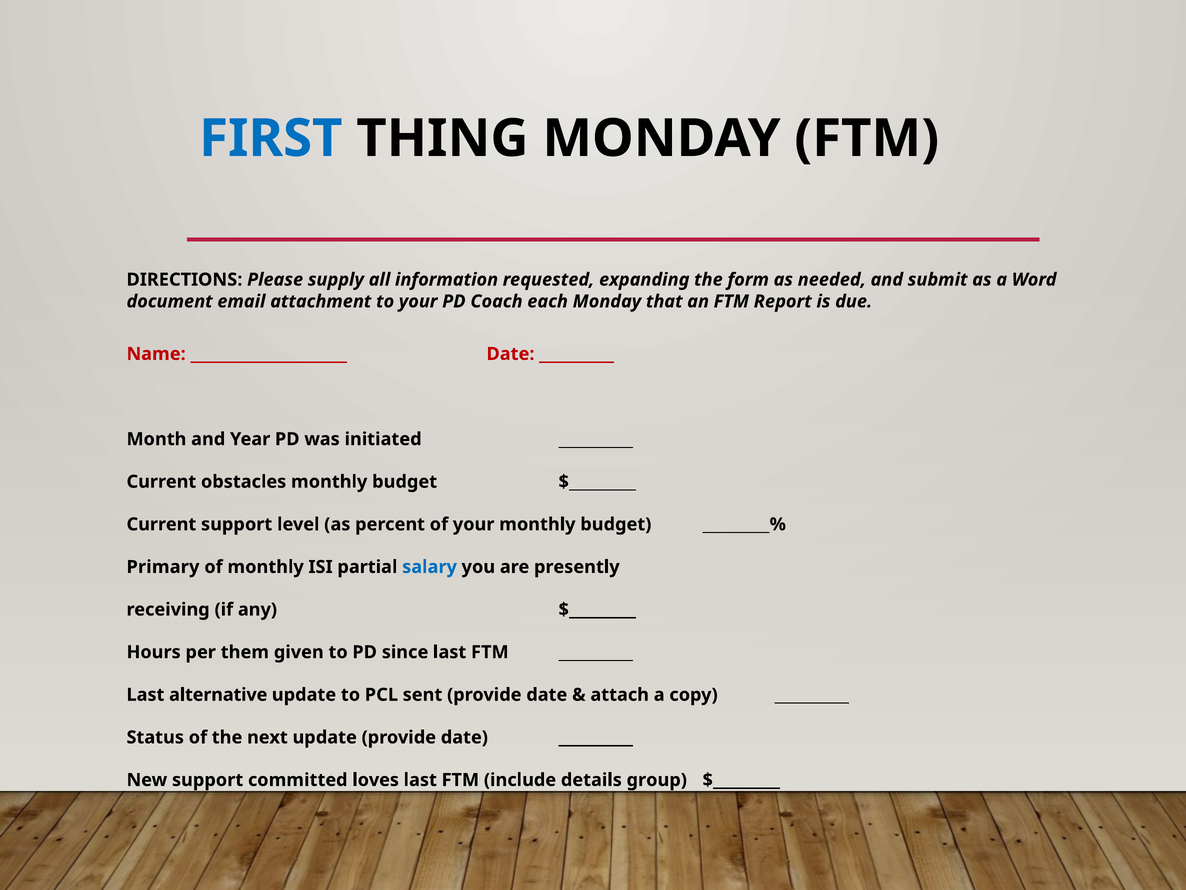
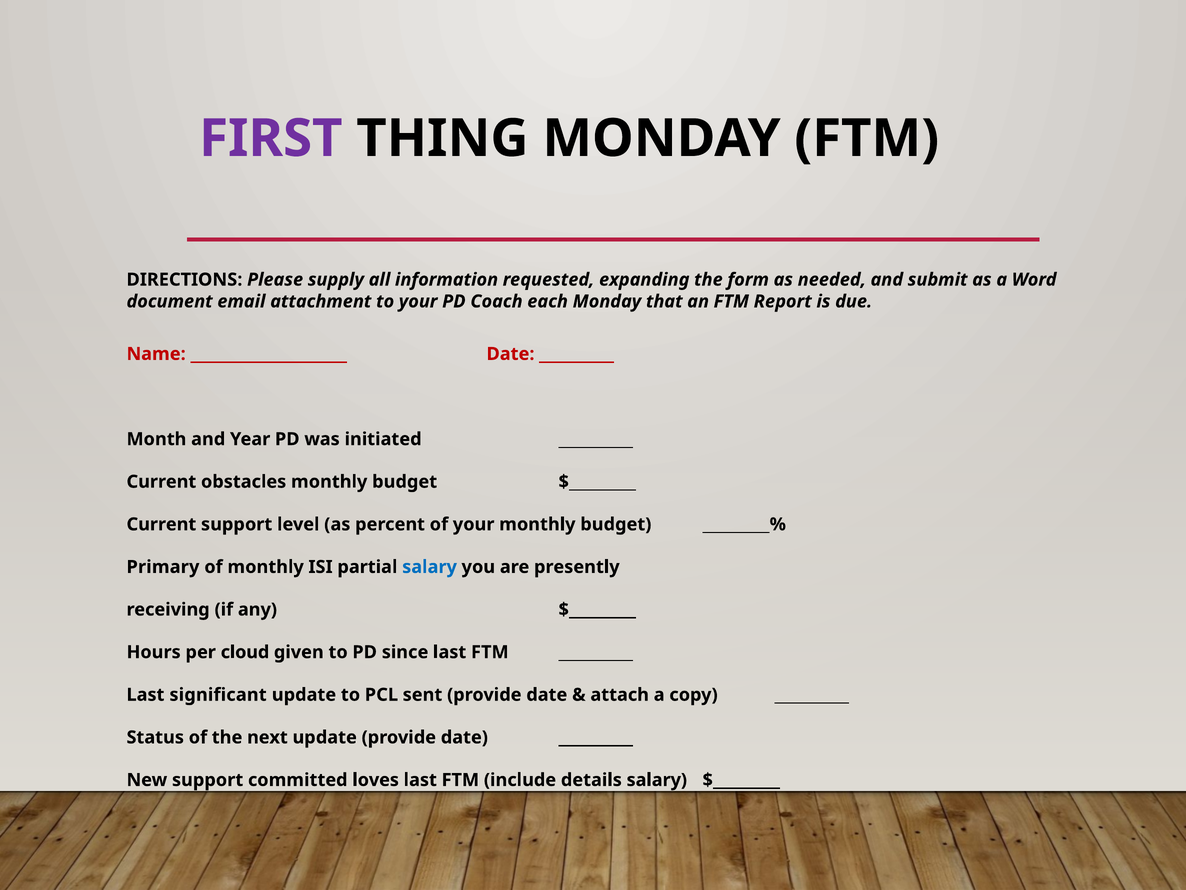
FIRST colour: blue -> purple (271, 138)
them: them -> cloud (245, 652)
alternative: alternative -> significant (218, 694)
details group: group -> salary (657, 780)
